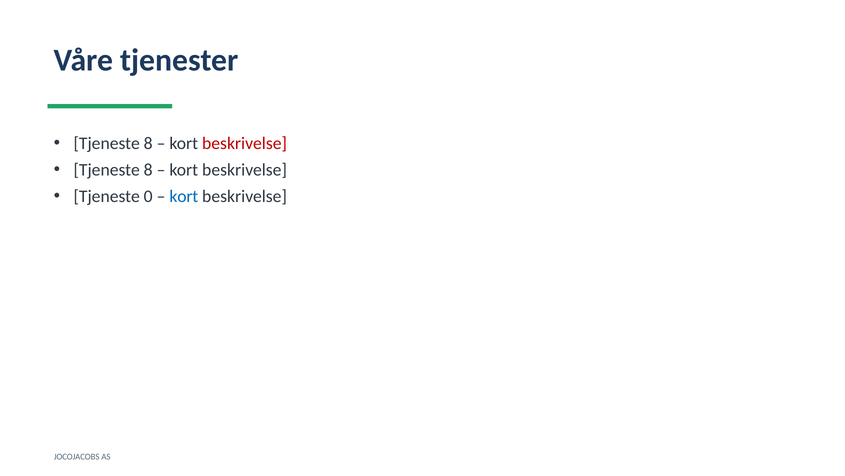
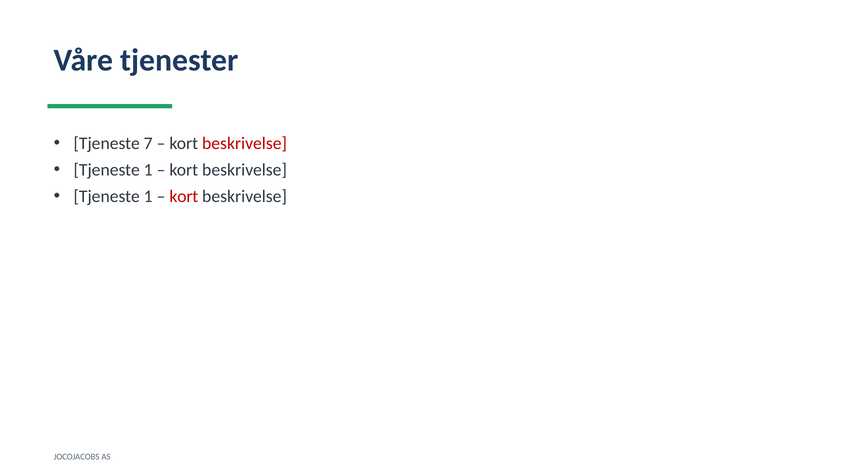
8: 8 -> 7 (148, 143)
8: 8 -> 1 (148, 170)
0: 0 -> 1 (148, 196)
kort colour: blue -> red (184, 196)
